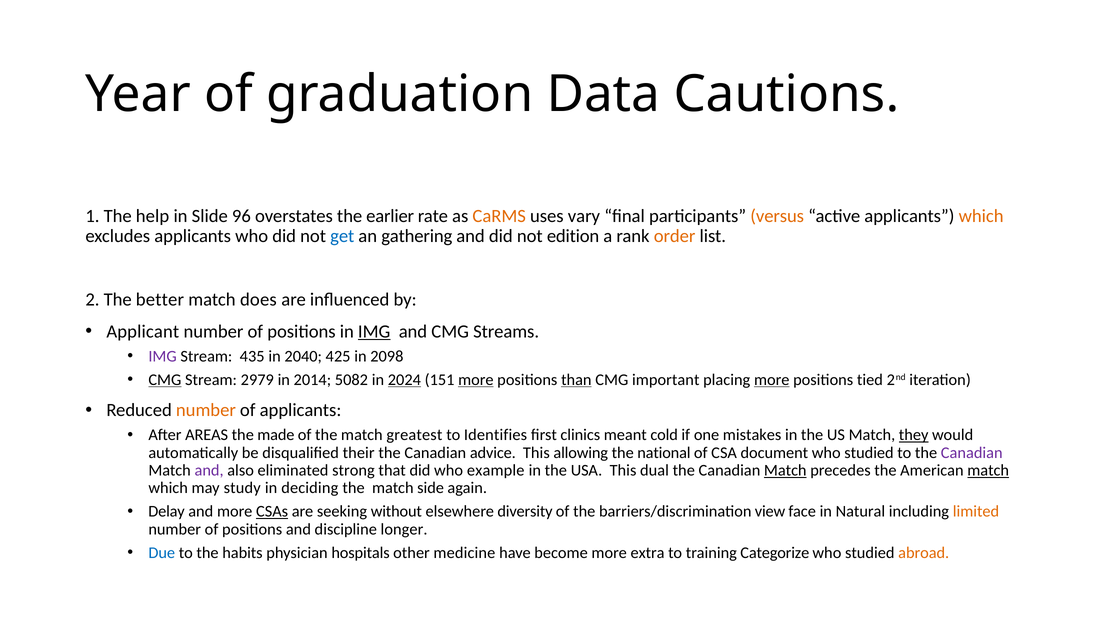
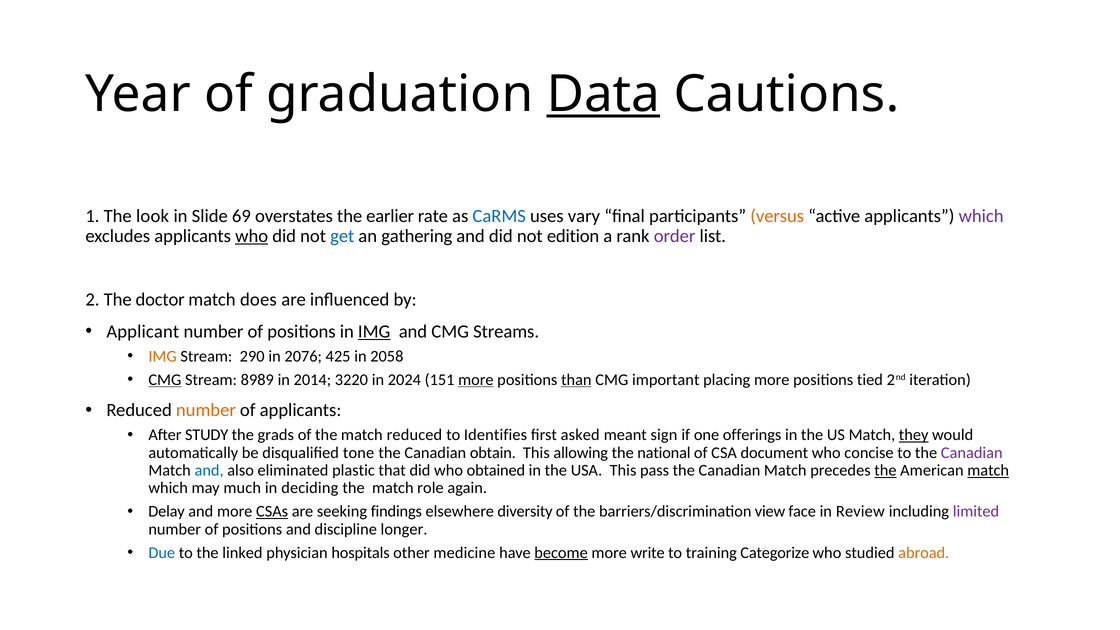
Data underline: none -> present (603, 94)
help: help -> look (153, 216)
96: 96 -> 69 (241, 216)
CaRMS colour: orange -> blue (499, 216)
which colour: orange -> purple (981, 216)
who underline: none -> present (252, 236)
order colour: orange -> purple (675, 236)
better: better -> doctor (160, 300)
IMG colour: purple -> orange (163, 356)
435: 435 -> 290 (252, 356)
2040: 2040 -> 2076 (303, 356)
2098: 2098 -> 2058 (387, 356)
2979: 2979 -> 8989 (257, 380)
5082: 5082 -> 3220 (351, 380)
2024 underline: present -> none (404, 380)
more underline: present -> none (772, 380)
AREAS: AREAS -> STUDY (207, 435)
made: made -> grads (276, 435)
match greatest: greatest -> reduced (414, 435)
clinics: clinics -> asked (580, 435)
cold: cold -> sign (664, 435)
mistakes: mistakes -> offerings (752, 435)
their: their -> tone (359, 453)
advice: advice -> obtain (493, 453)
studied: studied -> concise (869, 453)
and colour: purple -> blue (209, 470)
strong: strong -> plastic (353, 470)
example: example -> obtained (496, 470)
dual: dual -> pass (655, 470)
Match underline: present -> none (785, 470)
the underline: none -> present (885, 470)
study: study -> much (242, 488)
side: side -> role (430, 488)
without: without -> findings (396, 511)
Natural: Natural -> Review (860, 511)
limited colour: orange -> purple (976, 511)
habits: habits -> linked (242, 553)
become underline: none -> present (561, 553)
extra: extra -> write (648, 553)
